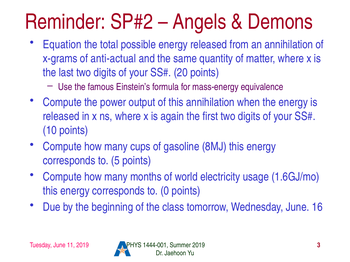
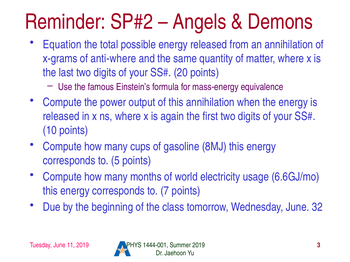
anti-actual: anti-actual -> anti-where (113, 59)
1.6GJ/mo: 1.6GJ/mo -> 6.6GJ/mo (295, 177)
0: 0 -> 7 (165, 191)
16: 16 -> 32 (317, 207)
